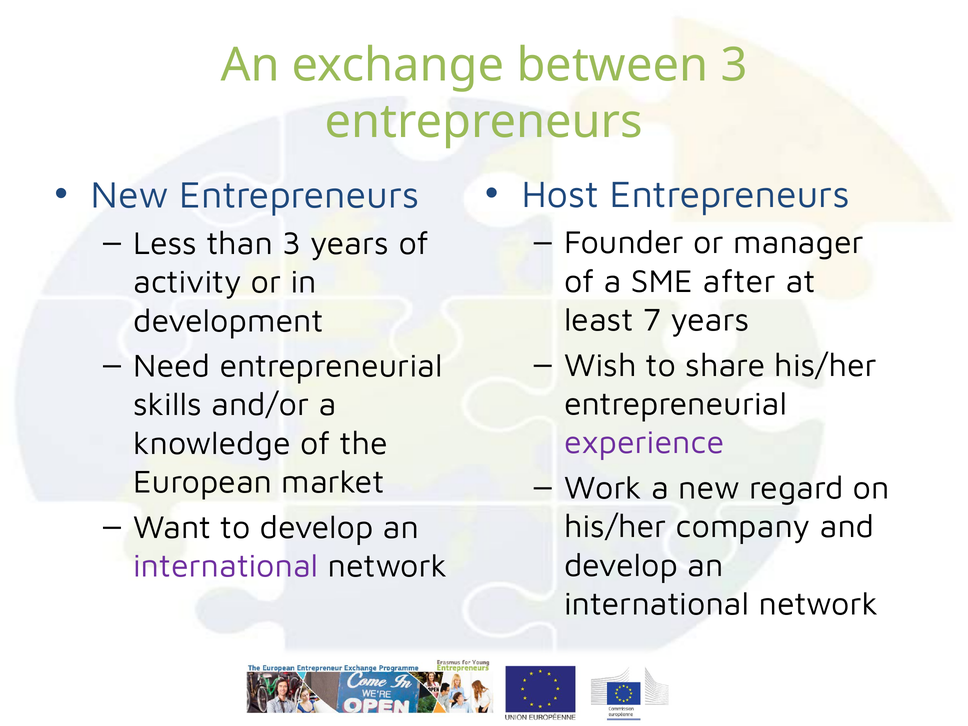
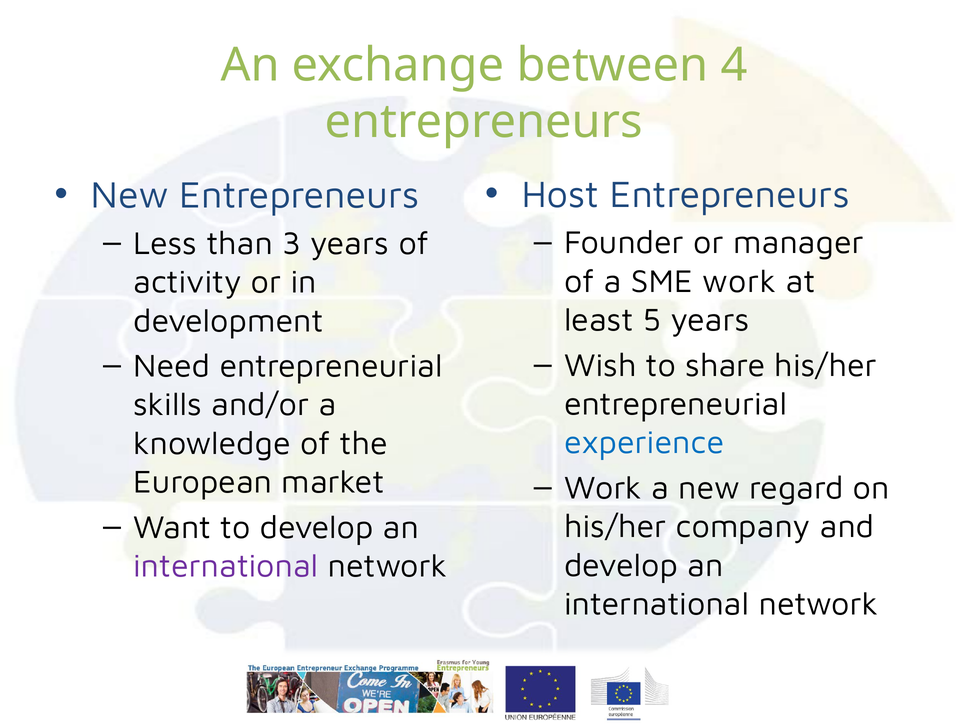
between 3: 3 -> 4 (734, 65)
SME after: after -> work (739, 282)
7: 7 -> 5 (652, 320)
experience colour: purple -> blue (644, 443)
